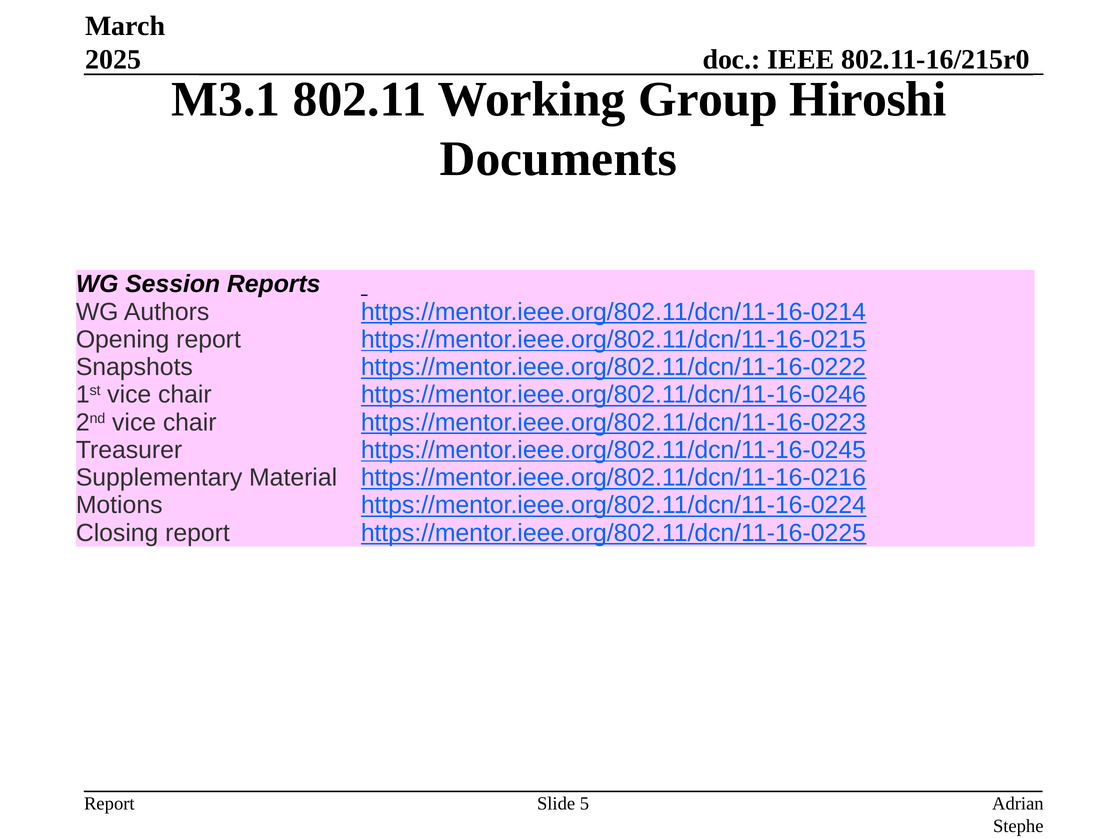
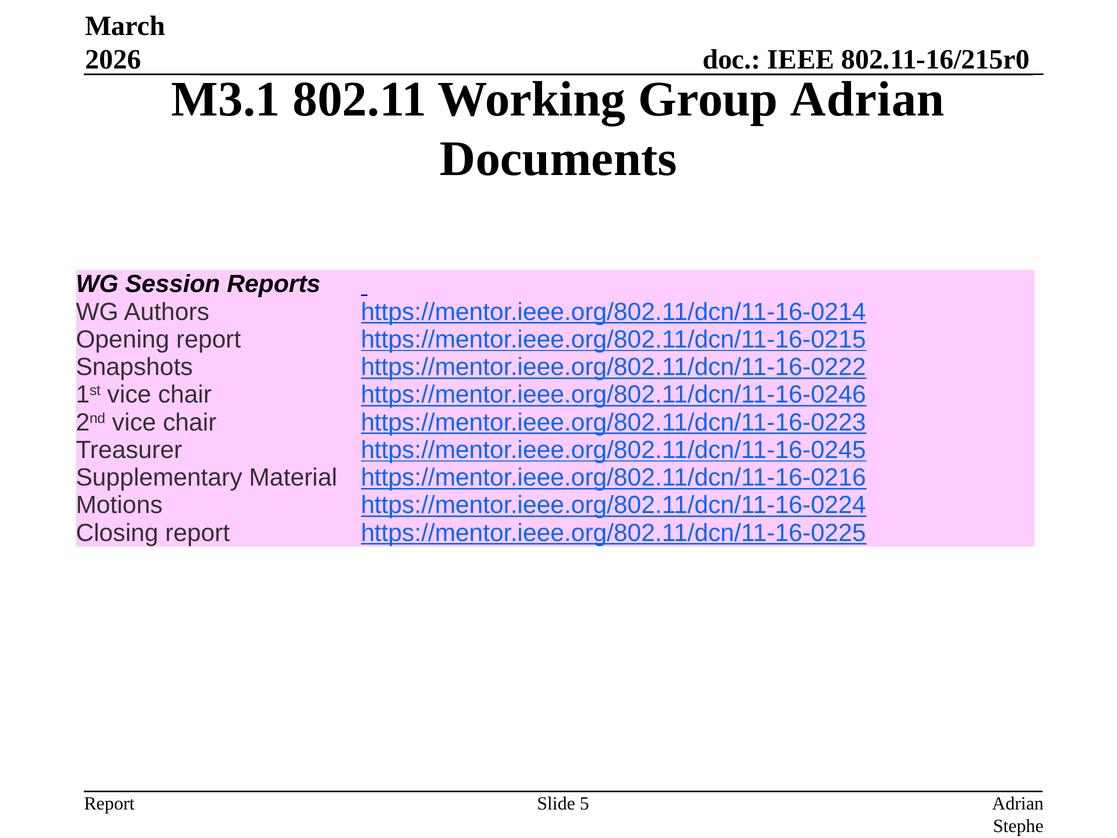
2025: 2025 -> 2026 (113, 60)
Group Hiroshi: Hiroshi -> Adrian (867, 99)
